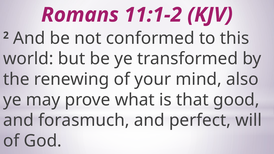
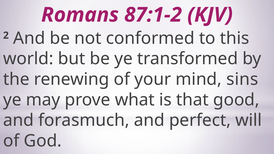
11:1-2: 11:1-2 -> 87:1-2 (153, 15)
also: also -> sins (242, 79)
